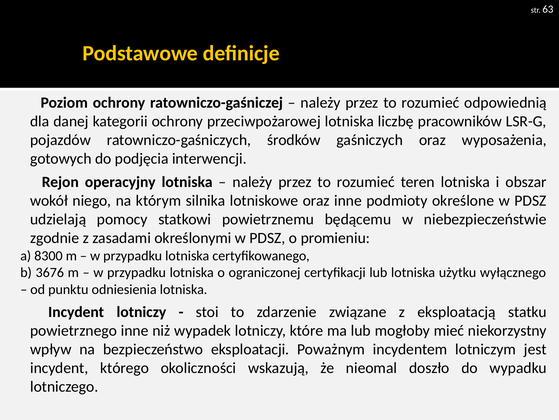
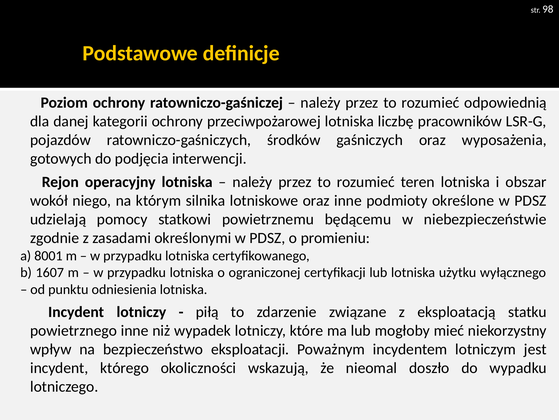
63: 63 -> 98 (548, 9)
8300: 8300 -> 8001 (48, 255)
3676: 3676 -> 1607 (50, 272)
stoi: stoi -> piłą (207, 311)
